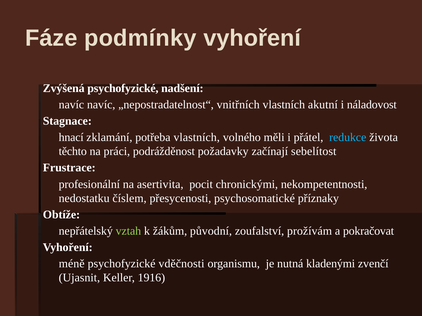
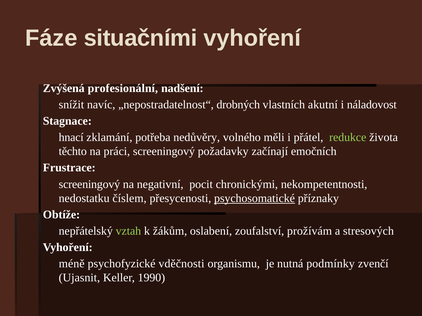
podmínky: podmínky -> situačními (141, 38)
Zvýšená psychofyzické: psychofyzické -> profesionální (123, 88)
navíc: navíc -> snížit (71, 105)
vnitřních: vnitřních -> drobných (238, 105)
potřeba vlastních: vlastních -> nedůvěry (197, 138)
redukce colour: light blue -> light green (348, 138)
práci podrážděnost: podrážděnost -> screeningový (164, 152)
sebelítost: sebelítost -> emočních (314, 152)
profesionální: profesionální -> screeningový (89, 184)
asertivita: asertivita -> negativní (160, 184)
psychosomatické underline: none -> present (255, 199)
původní: původní -> oslabení (211, 231)
pokračovat: pokračovat -> stresových (368, 231)
kladenými: kladenými -> podmínky (331, 264)
1916: 1916 -> 1990 (151, 278)
